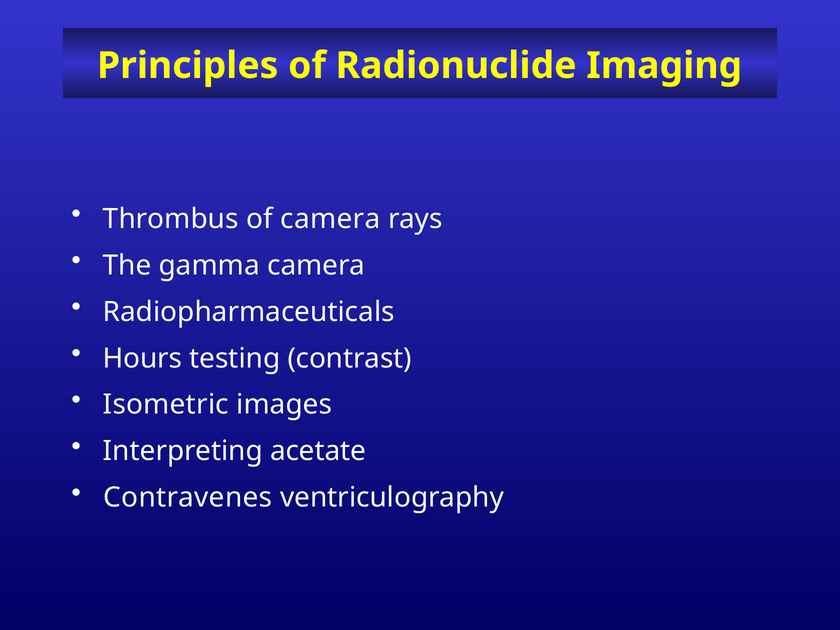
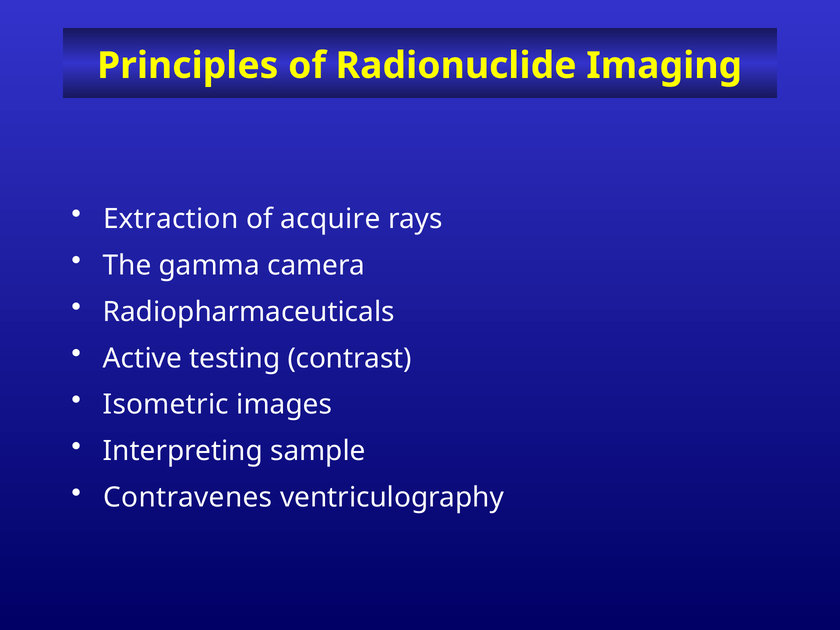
Thrombus: Thrombus -> Extraction (171, 219)
of camera: camera -> acquire (330, 219)
Hours: Hours -> Active (142, 358)
acetate: acetate -> sample (318, 451)
